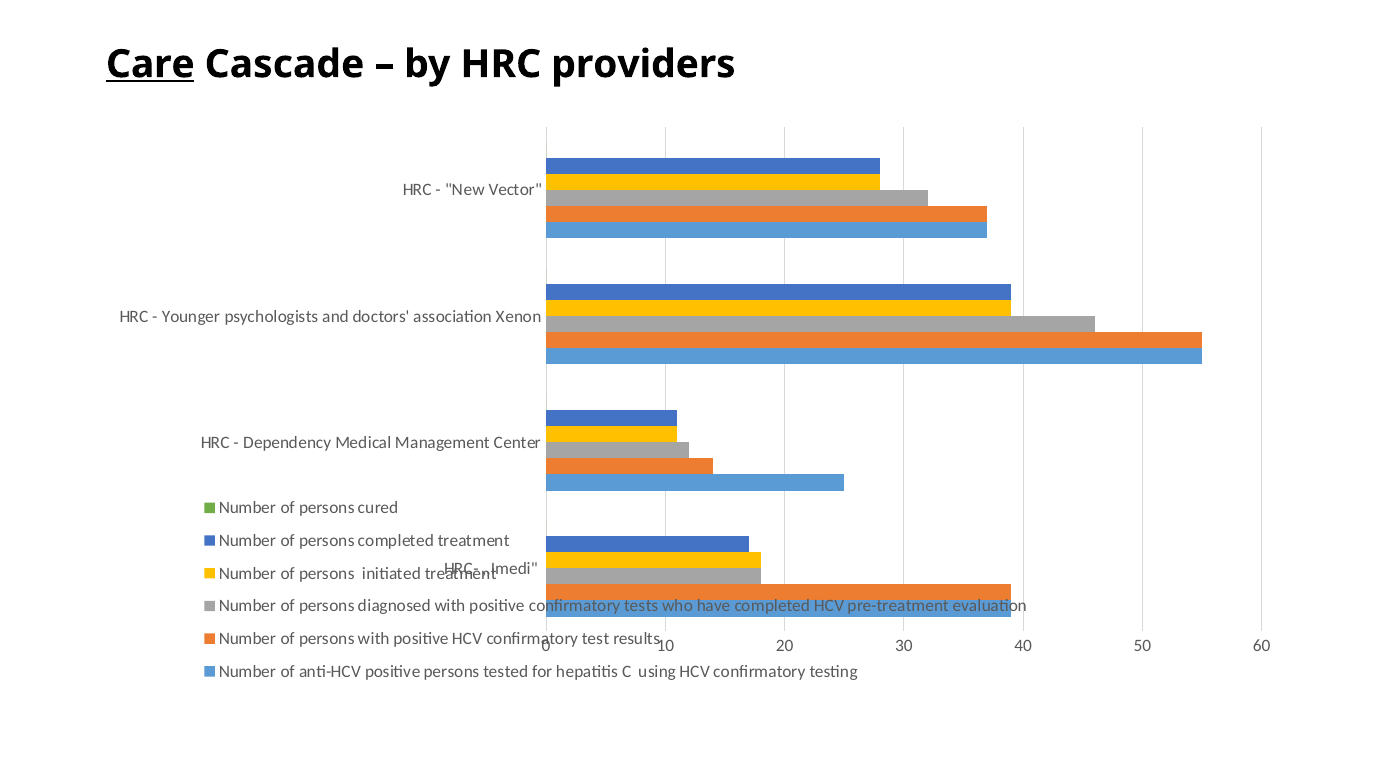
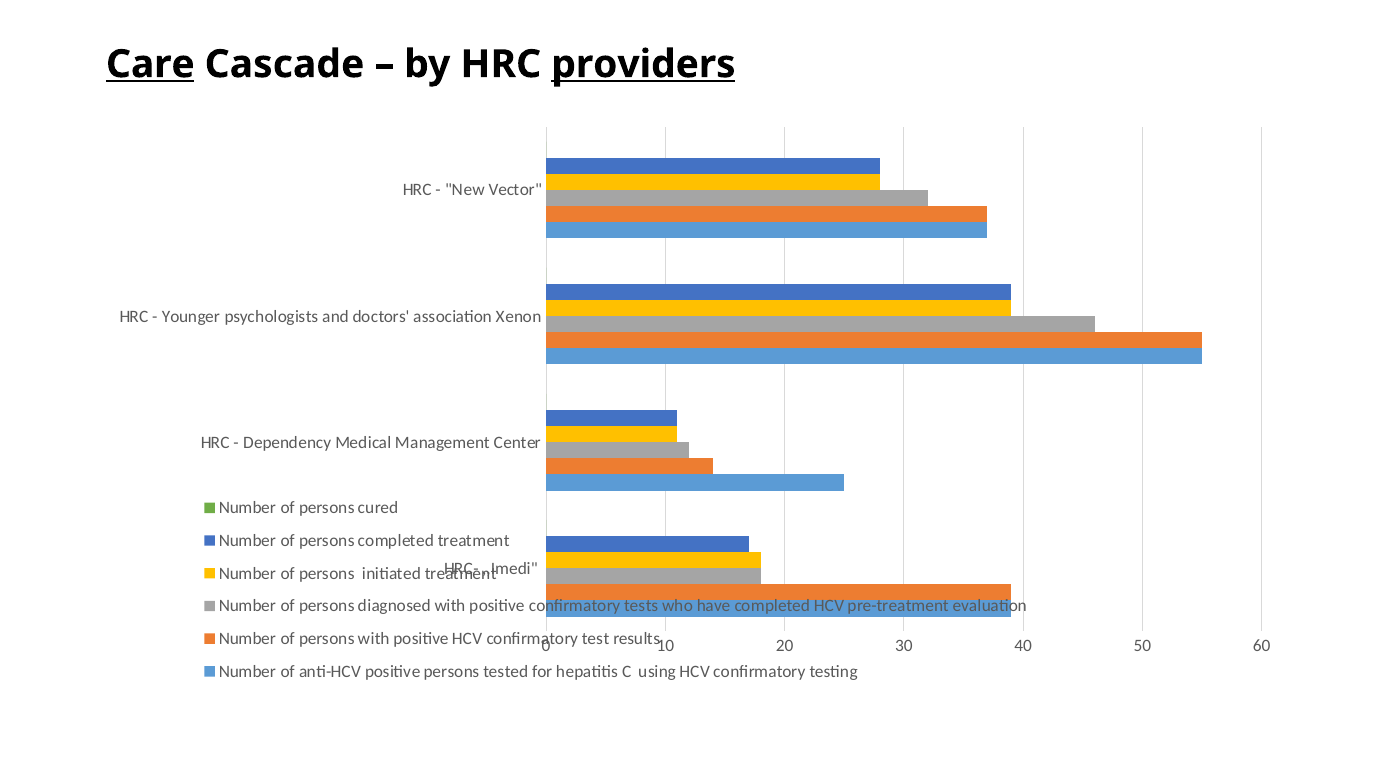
providers underline: none -> present (643, 64)
